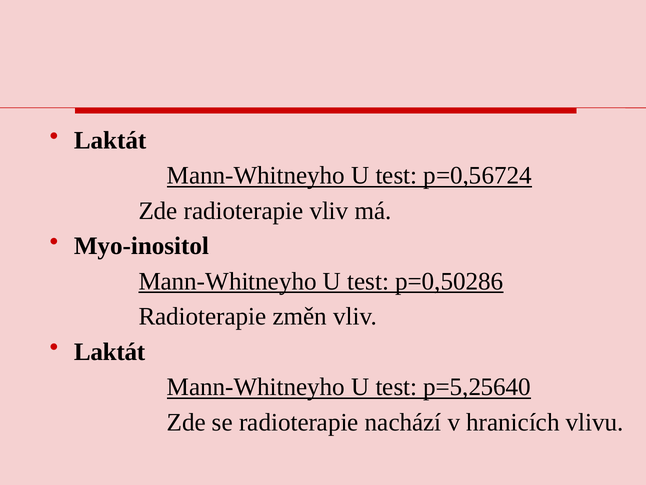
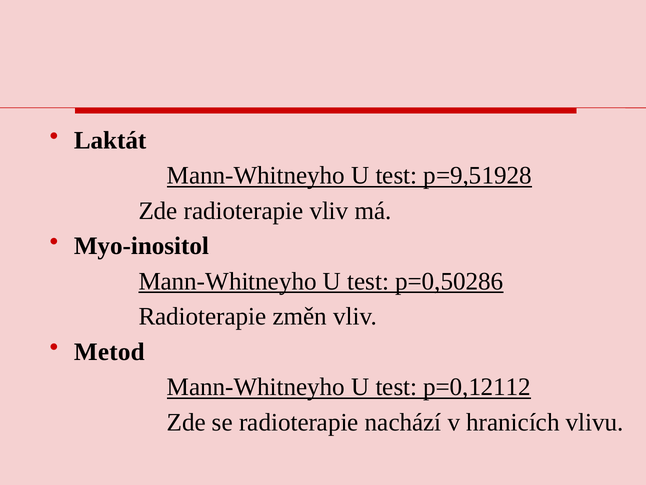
p=0,56724: p=0,56724 -> p=9,51928 (478, 175)
Laktát: Laktát -> Metod (109, 351)
p=5,25640: p=5,25640 -> p=0,12112 (477, 387)
